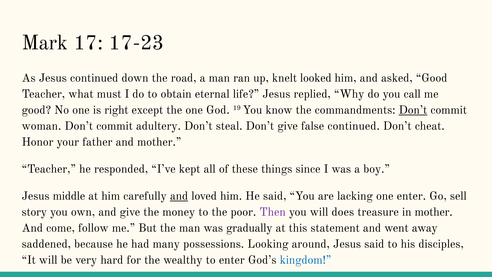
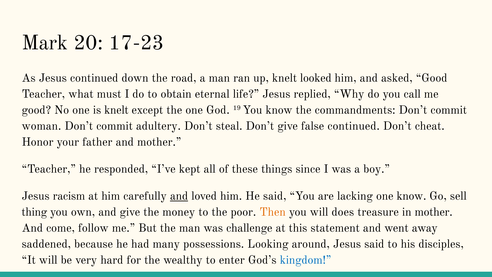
17: 17 -> 20 (88, 43)
is right: right -> knelt (116, 110)
Don’t underline: present -> none (413, 110)
middle: middle -> racism (69, 196)
one enter: enter -> know (411, 196)
story: story -> thing (34, 212)
Then colour: purple -> orange (273, 212)
gradually: gradually -> challenge (249, 228)
